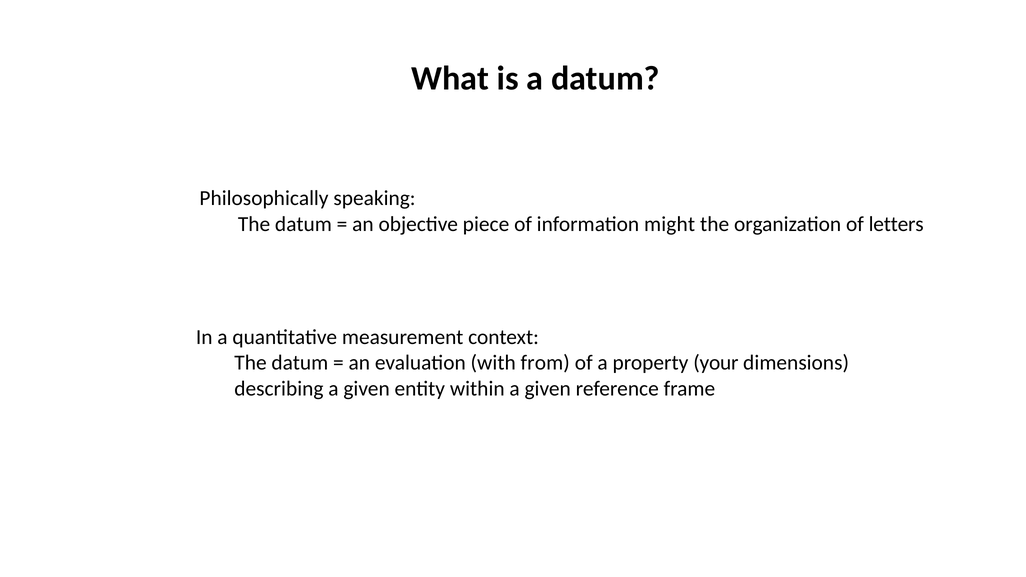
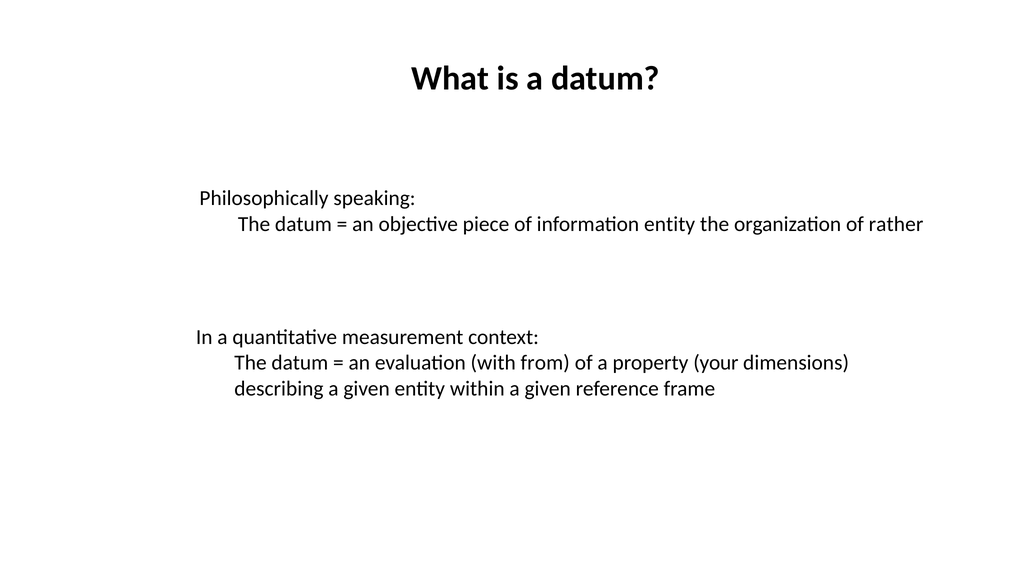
information might: might -> entity (670, 224)
letters: letters -> rather (896, 224)
